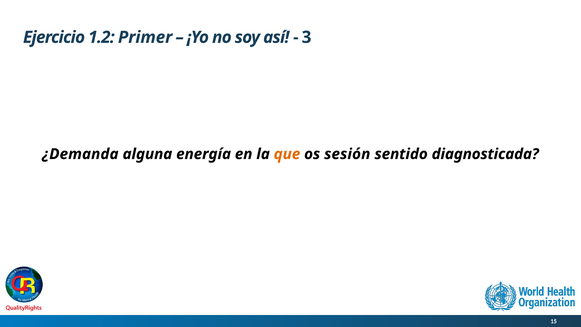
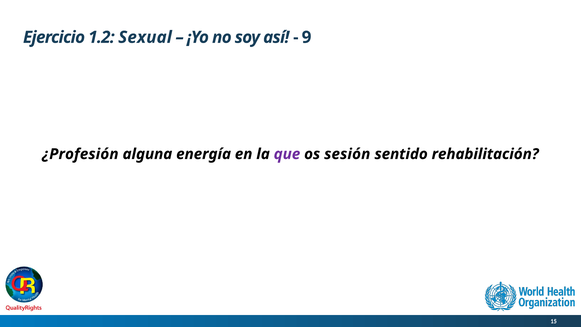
Primer: Primer -> Sexual (145, 37)
3: 3 -> 9 (307, 37)
¿Demanda: ¿Demanda -> ¿Profesión (80, 154)
que colour: orange -> purple (287, 154)
diagnosticada: diagnosticada -> rehabilitación (485, 154)
